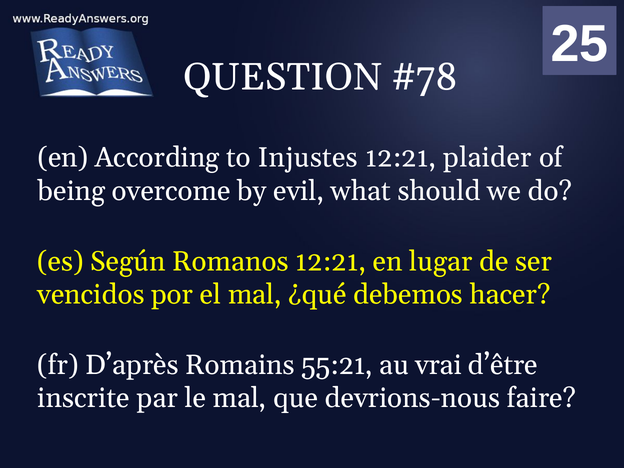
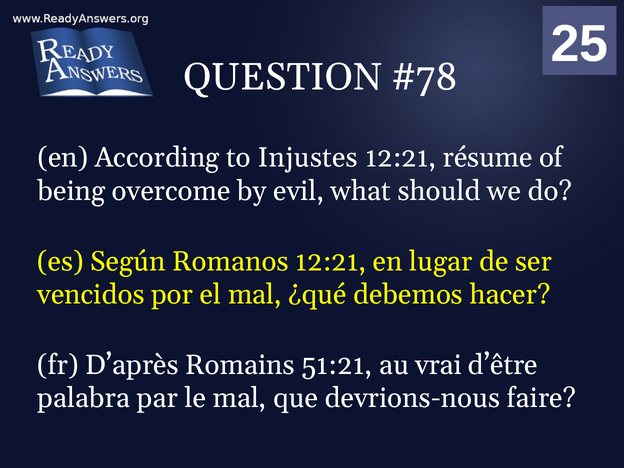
plaider: plaider -> résume (488, 158)
55:21: 55:21 -> 51:21 (337, 365)
inscrite: inscrite -> palabra (84, 398)
